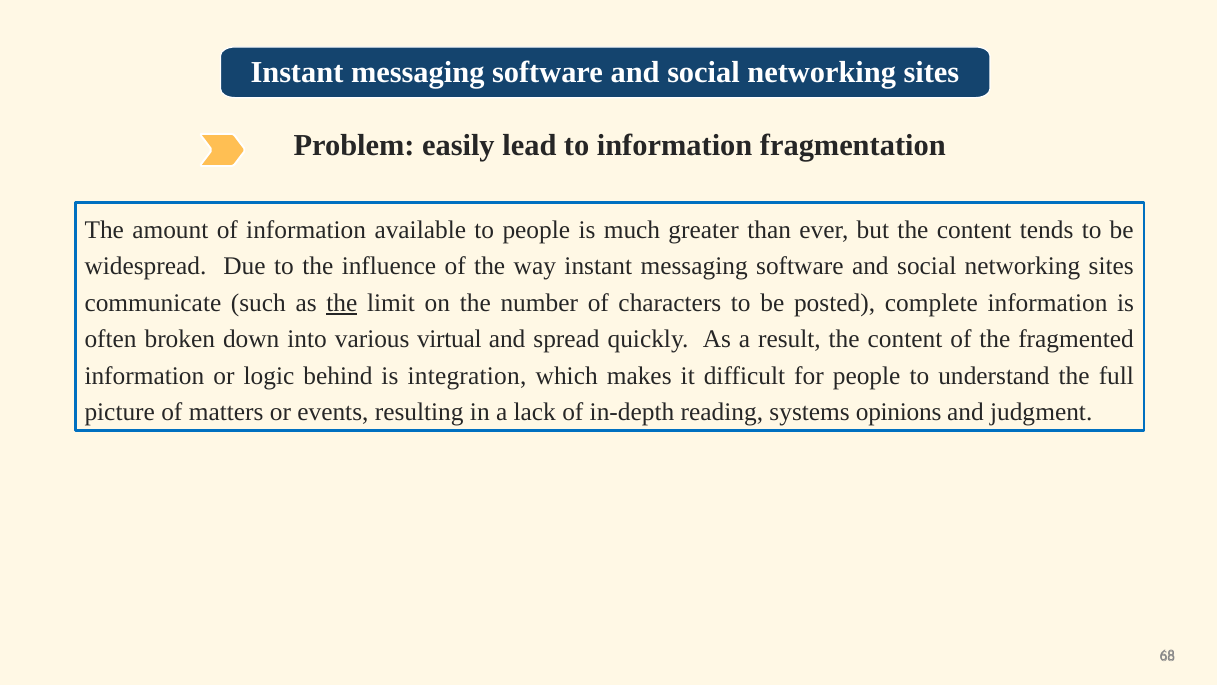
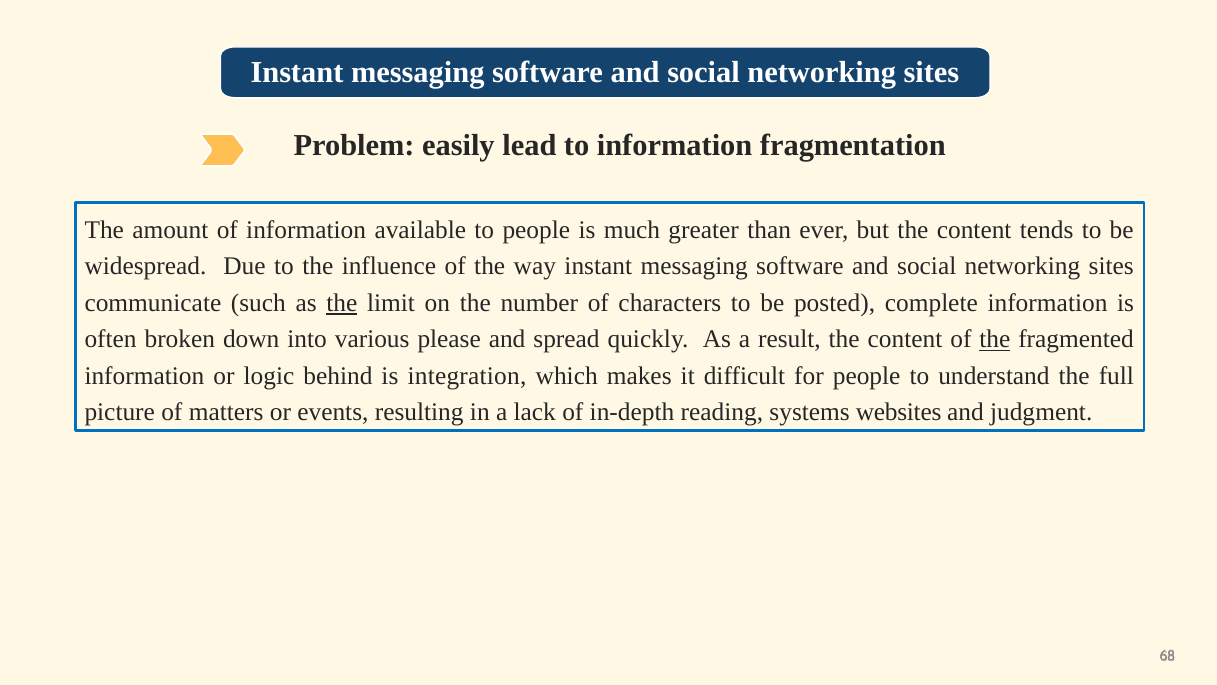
virtual: virtual -> please (449, 339)
the underline: none -> present (995, 339)
opinions: opinions -> websites (899, 412)
